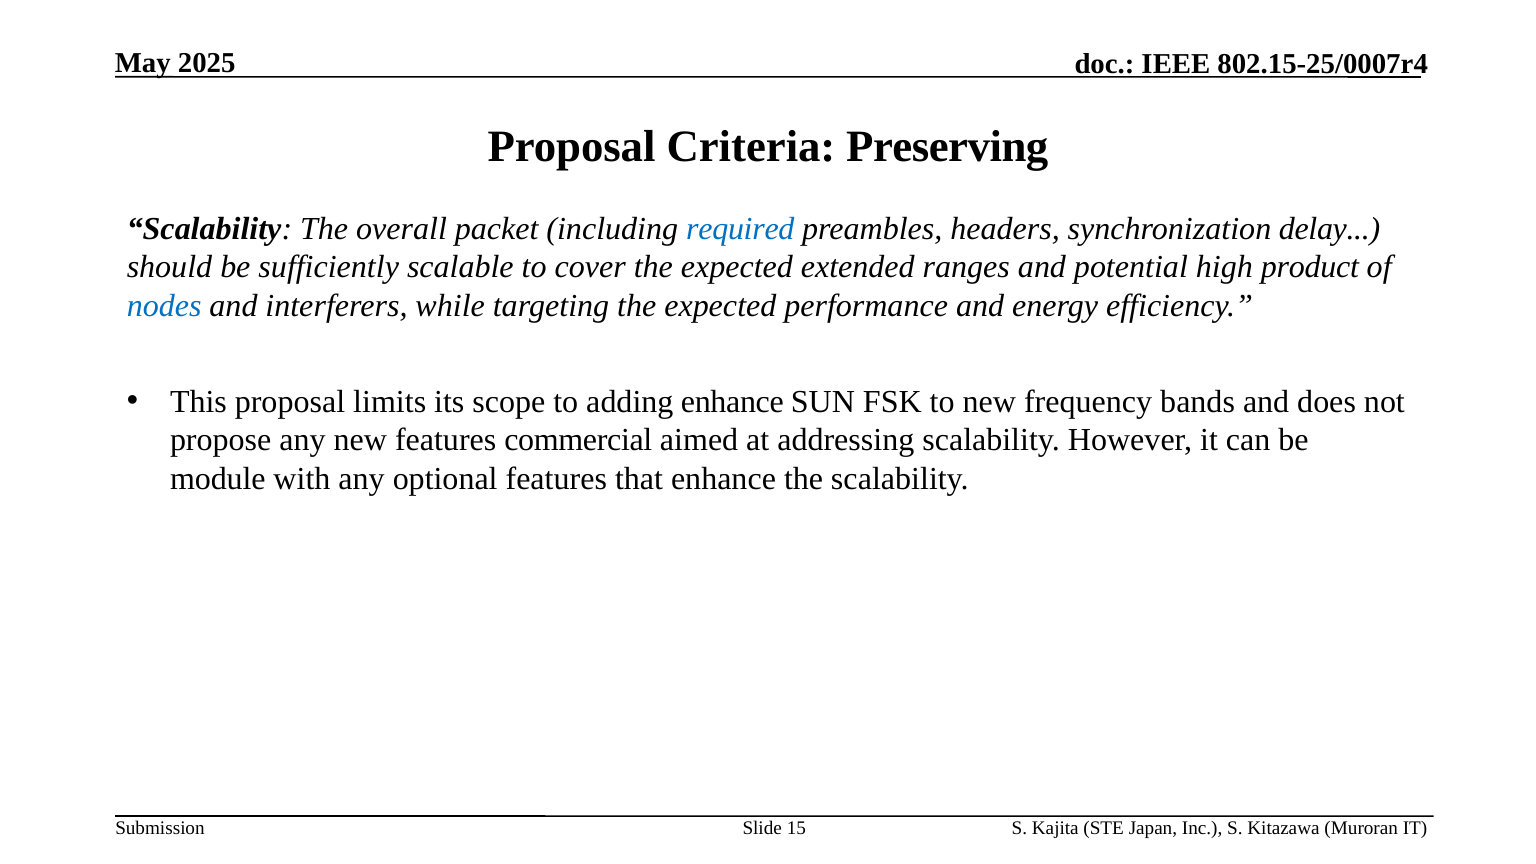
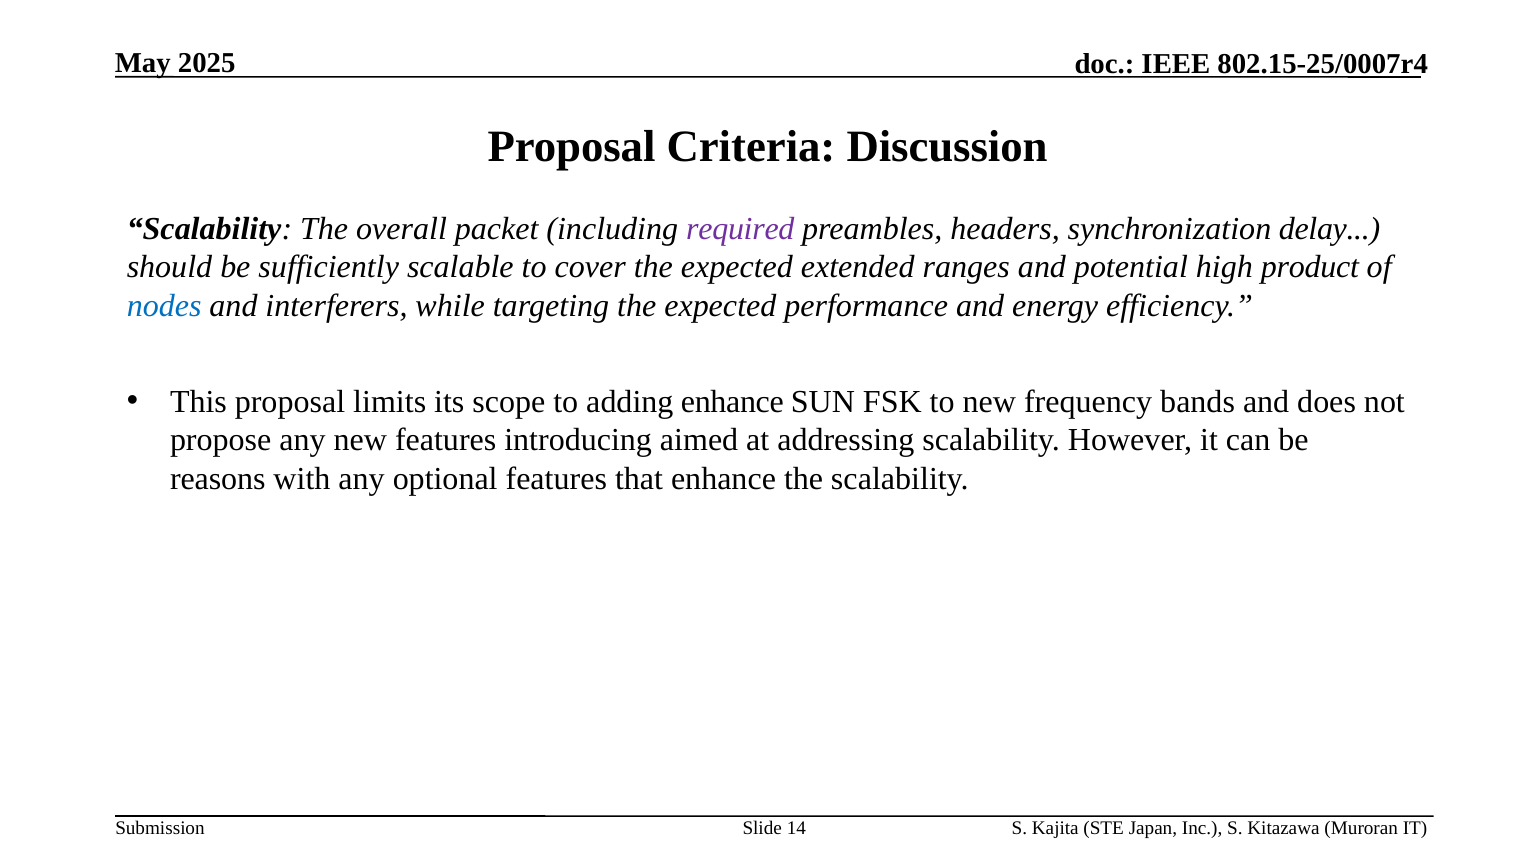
Preserving: Preserving -> Discussion (947, 147)
required colour: blue -> purple (740, 229)
commercial: commercial -> introducing (578, 440)
module: module -> reasons (218, 479)
15: 15 -> 14 (796, 829)
